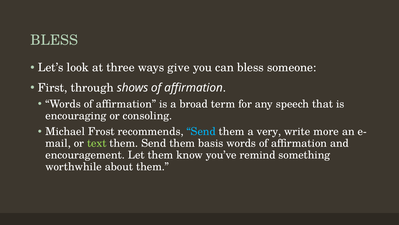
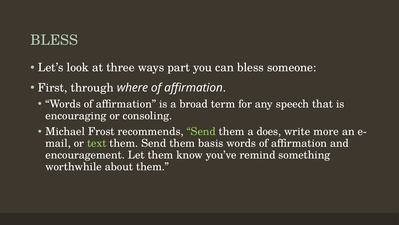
give: give -> part (179, 67)
shows: shows -> where (132, 88)
Send colour: light blue -> light green (201, 131)
very: very -> does (269, 131)
